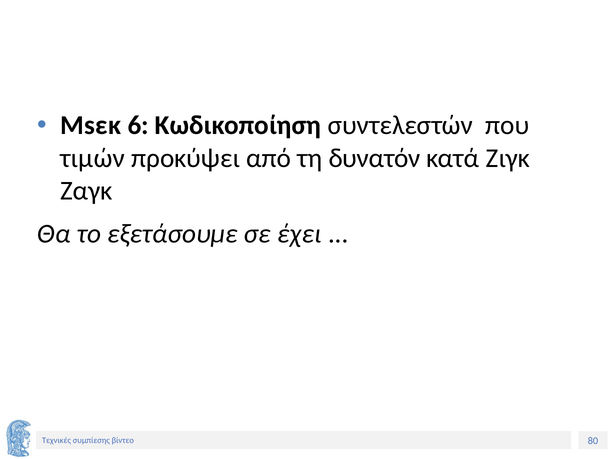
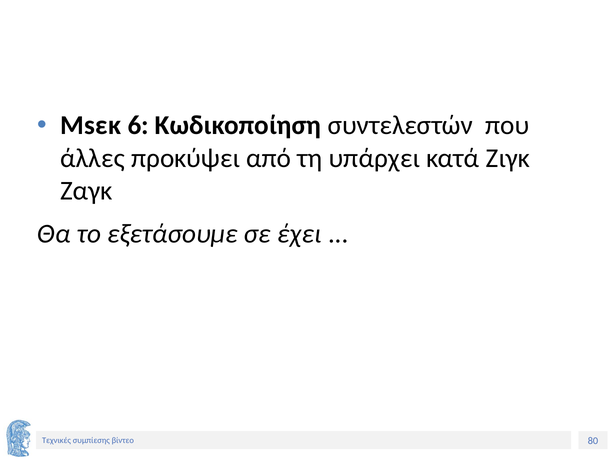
τιμών: τιμών -> άλλες (93, 158)
δυνατόν: δυνατόν -> υπάρχει (374, 158)
